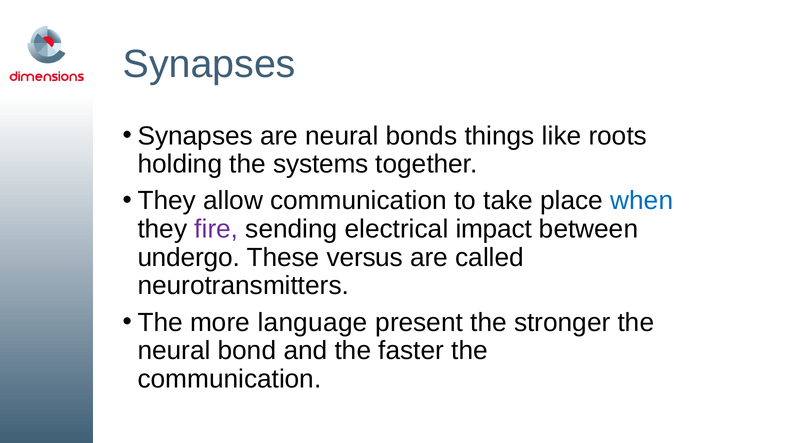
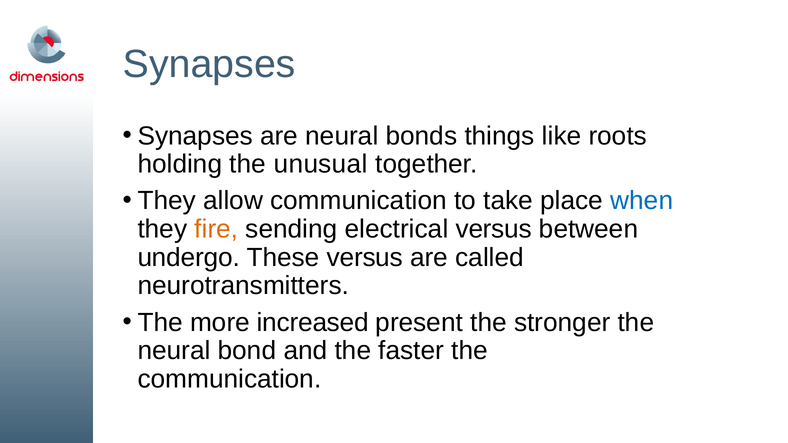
systems: systems -> unusual (321, 164)
fire colour: purple -> orange (216, 229)
electrical impact: impact -> versus (494, 229)
language: language -> increased (313, 323)
